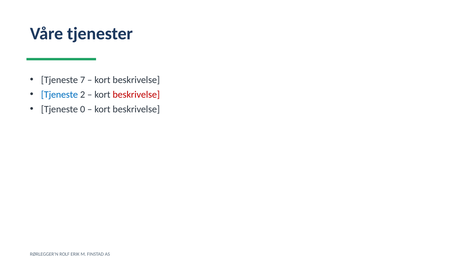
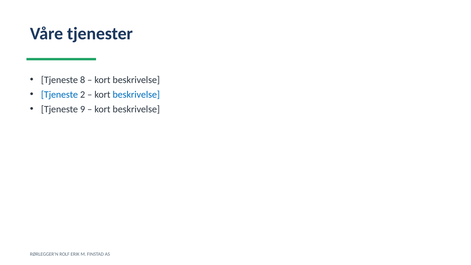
7: 7 -> 8 (83, 80)
beskrivelse colour: red -> blue (136, 95)
0: 0 -> 9 (83, 109)
